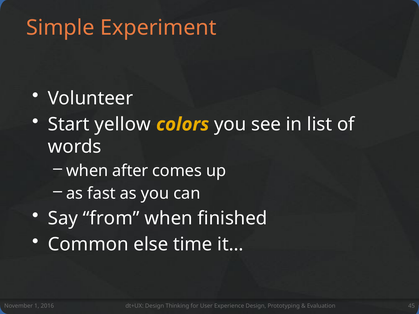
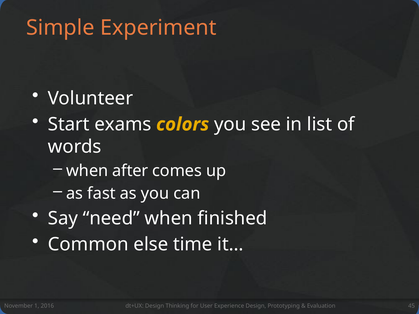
yellow: yellow -> exams (123, 124)
from: from -> need (111, 219)
